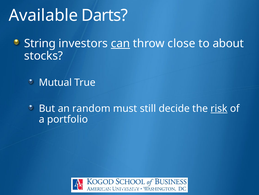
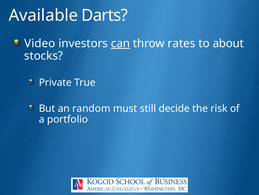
String: String -> Video (40, 43)
close: close -> rates (182, 43)
Mutual: Mutual -> Private (55, 82)
risk underline: present -> none (219, 108)
